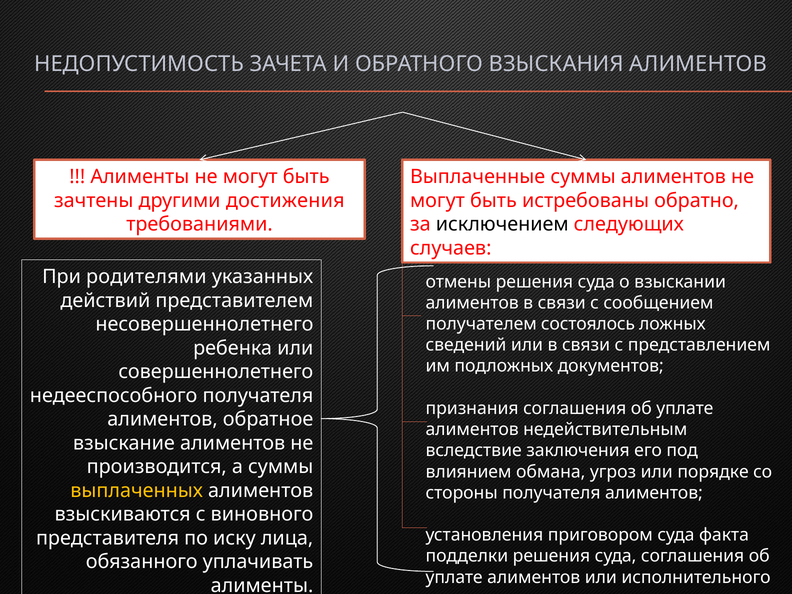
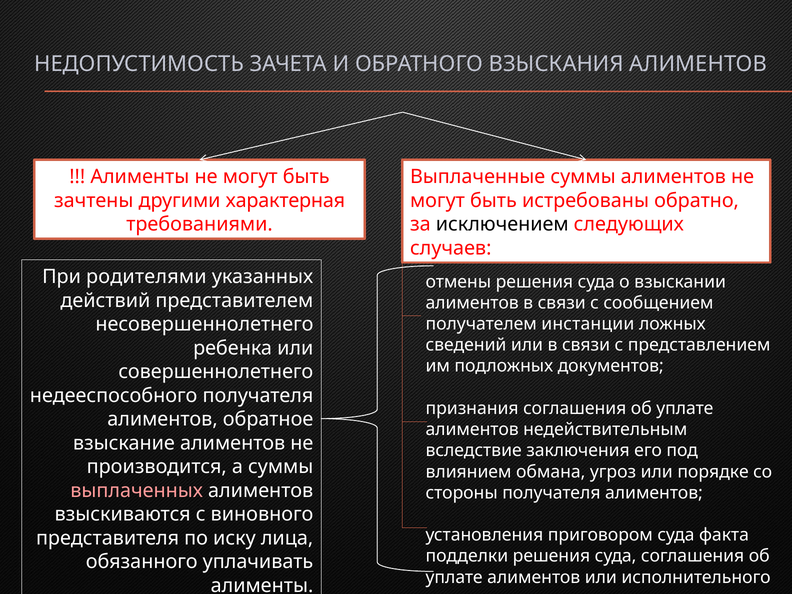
достижения: достижения -> характерная (285, 201)
состоялось: состоялось -> инстанции (588, 324)
выплаченных colour: yellow -> pink (137, 491)
